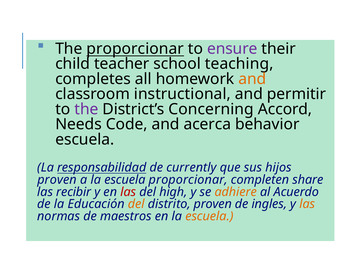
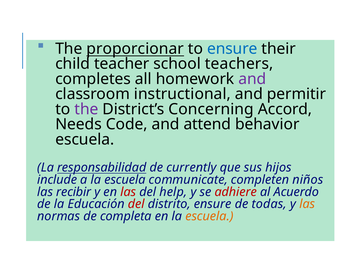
ensure colour: purple -> blue (232, 49)
teaching: teaching -> teachers (239, 64)
and colour: orange -> purple (252, 79)
acerca: acerca -> attend (207, 125)
proven: proven -> include (57, 180)
escuela proporcionar: proporcionar -> communicate (188, 180)
share: share -> niños (308, 180)
high: high -> help (173, 192)
adhiere colour: orange -> red (236, 192)
del colour: orange -> red (136, 204)
distrito proven: proven -> ensure (213, 204)
ingles: ingles -> todas (269, 204)
maestros: maestros -> completa (126, 217)
